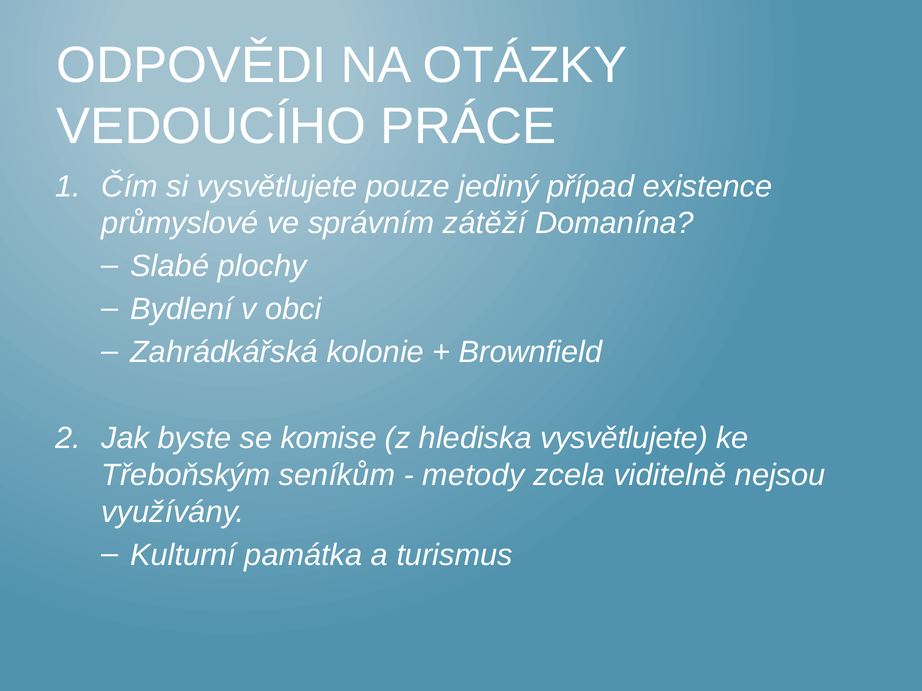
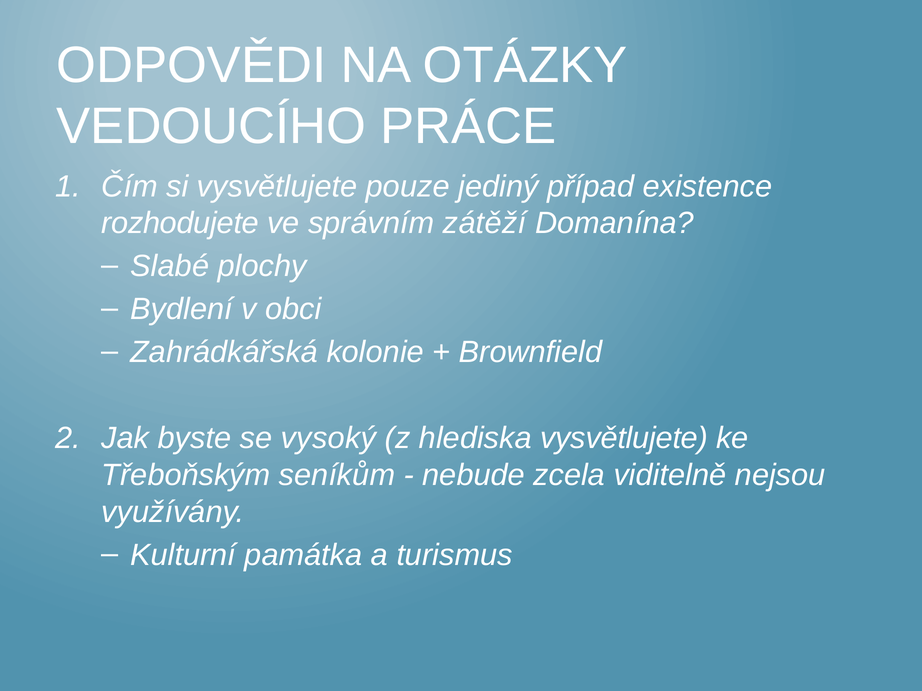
průmyslové: průmyslové -> rozhodujete (180, 223)
komise: komise -> vysoký (328, 439)
metody: metody -> nebude (474, 475)
